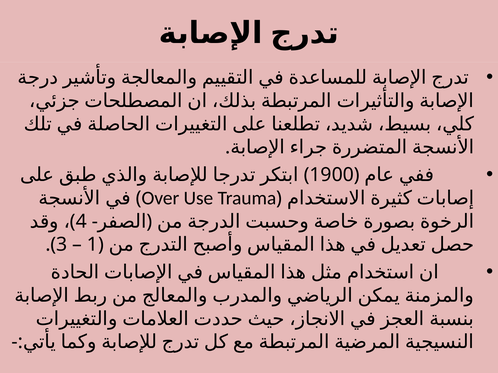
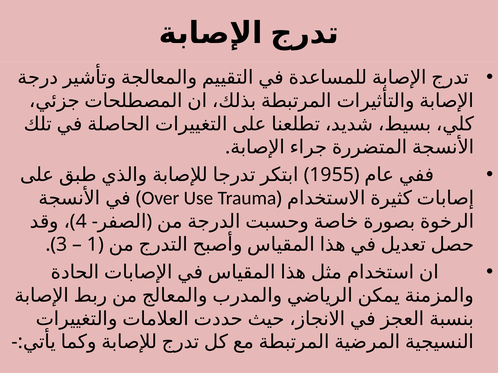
1900: 1900 -> 1955 (332, 175)
